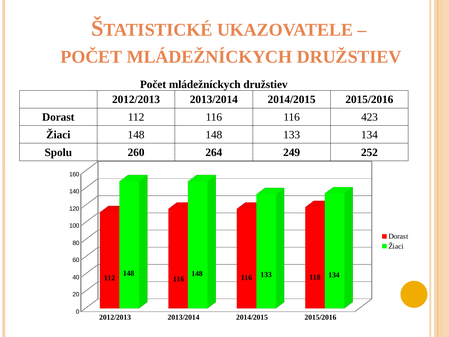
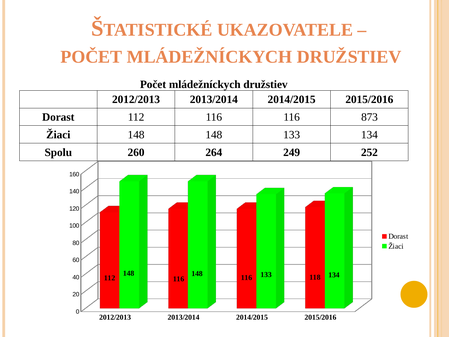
423: 423 -> 873 (369, 117)
